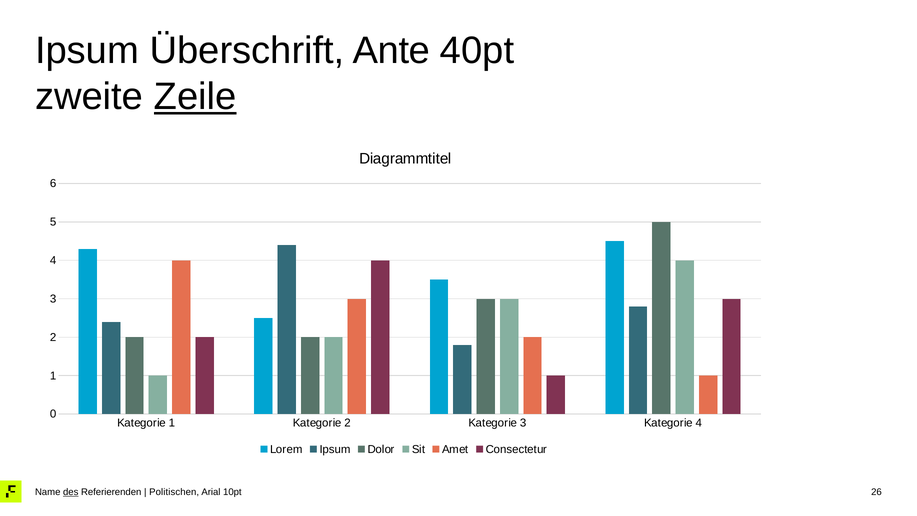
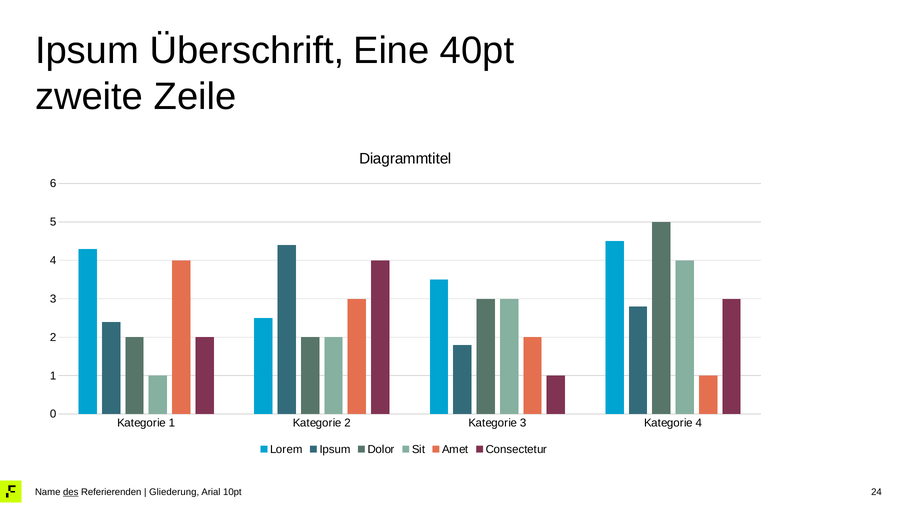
Ante: Ante -> Eine (391, 51)
Zeile underline: present -> none (195, 97)
Politischen: Politischen -> Gliederung (174, 492)
26: 26 -> 24 (876, 492)
